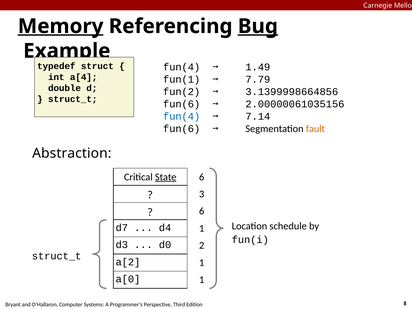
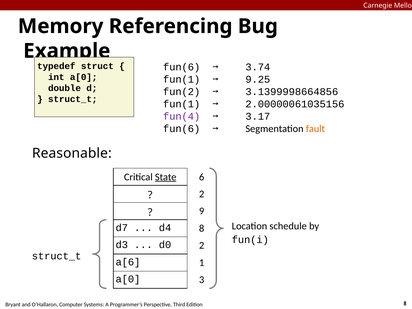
Memory underline: present -> none (61, 26)
Bug underline: present -> none (258, 26)
fun(4: fun(4 -> fun(6 (182, 67)
1.49: 1.49 -> 3.74 (258, 67)
int a[4: a[4 -> a[0 (84, 77)
7.79: 7.79 -> 9.25 (258, 79)
fun(6: fun(6 -> fun(1 (182, 104)
fun(4 colour: blue -> purple (182, 116)
7.14: 7.14 -> 3.17 (258, 116)
Abstraction: Abstraction -> Reasonable (72, 153)
3: 3 -> 2 (202, 194)
6: 6 -> 9 (202, 211)
d4 1: 1 -> 8 (202, 228)
a[2: a[2 -> a[6 (128, 262)
a[0 1: 1 -> 3 (202, 280)
